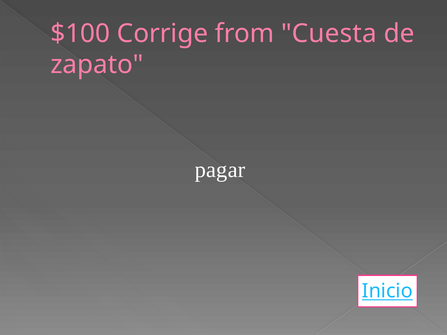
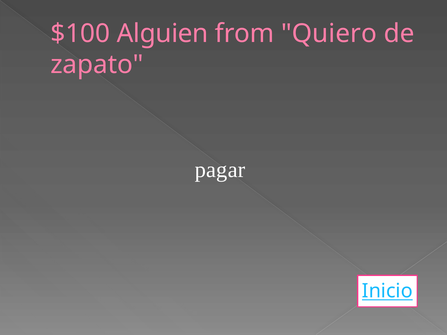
Corrige: Corrige -> Alguien (163, 33)
Cuesta: Cuesta -> Quiero (329, 33)
